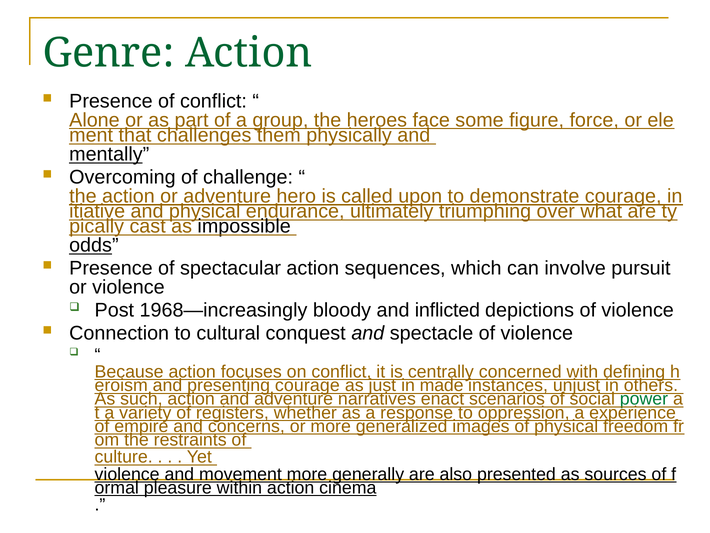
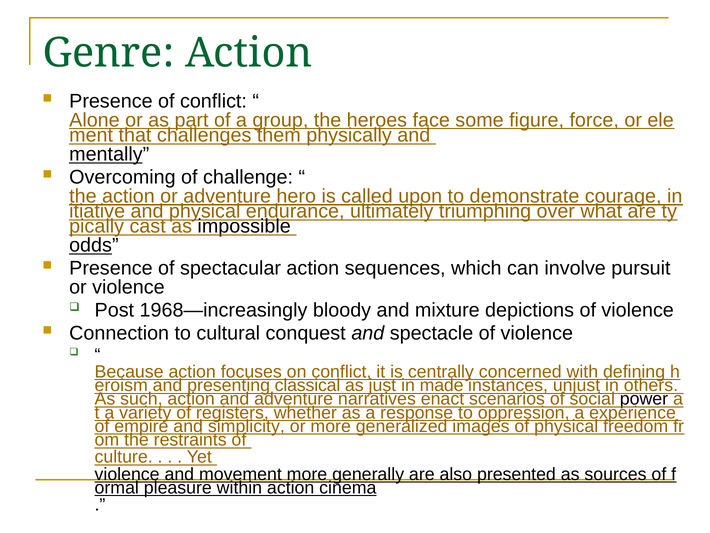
inflicted: inflicted -> mixture (447, 310)
presenting courage: courage -> classical (308, 385)
power colour: green -> black (644, 399)
concerns: concerns -> simplicity (246, 426)
